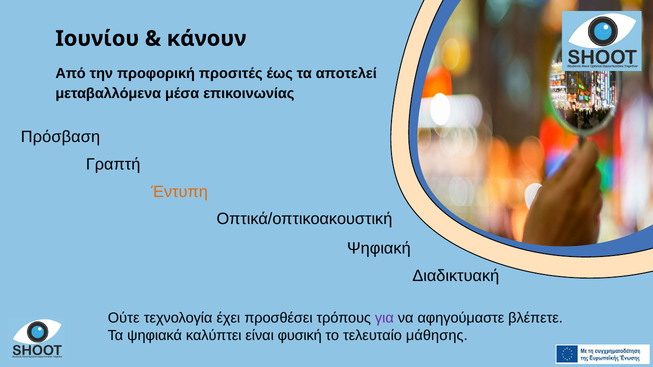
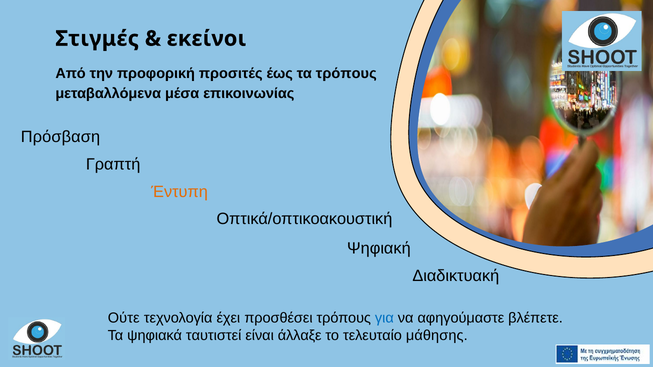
Ιουνίου: Ιουνίου -> Στιγμές (97, 39)
κάνουν: κάνουν -> εκείνοι (206, 39)
τα αποτελεί: αποτελεί -> τρόπους (346, 73)
για colour: purple -> blue (384, 318)
καλύπτει: καλύπτει -> ταυτιστεί (214, 336)
φυσική: φυσική -> άλλαξε (300, 336)
